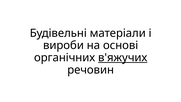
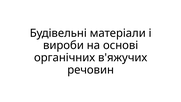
в'яжучих underline: present -> none (123, 58)
